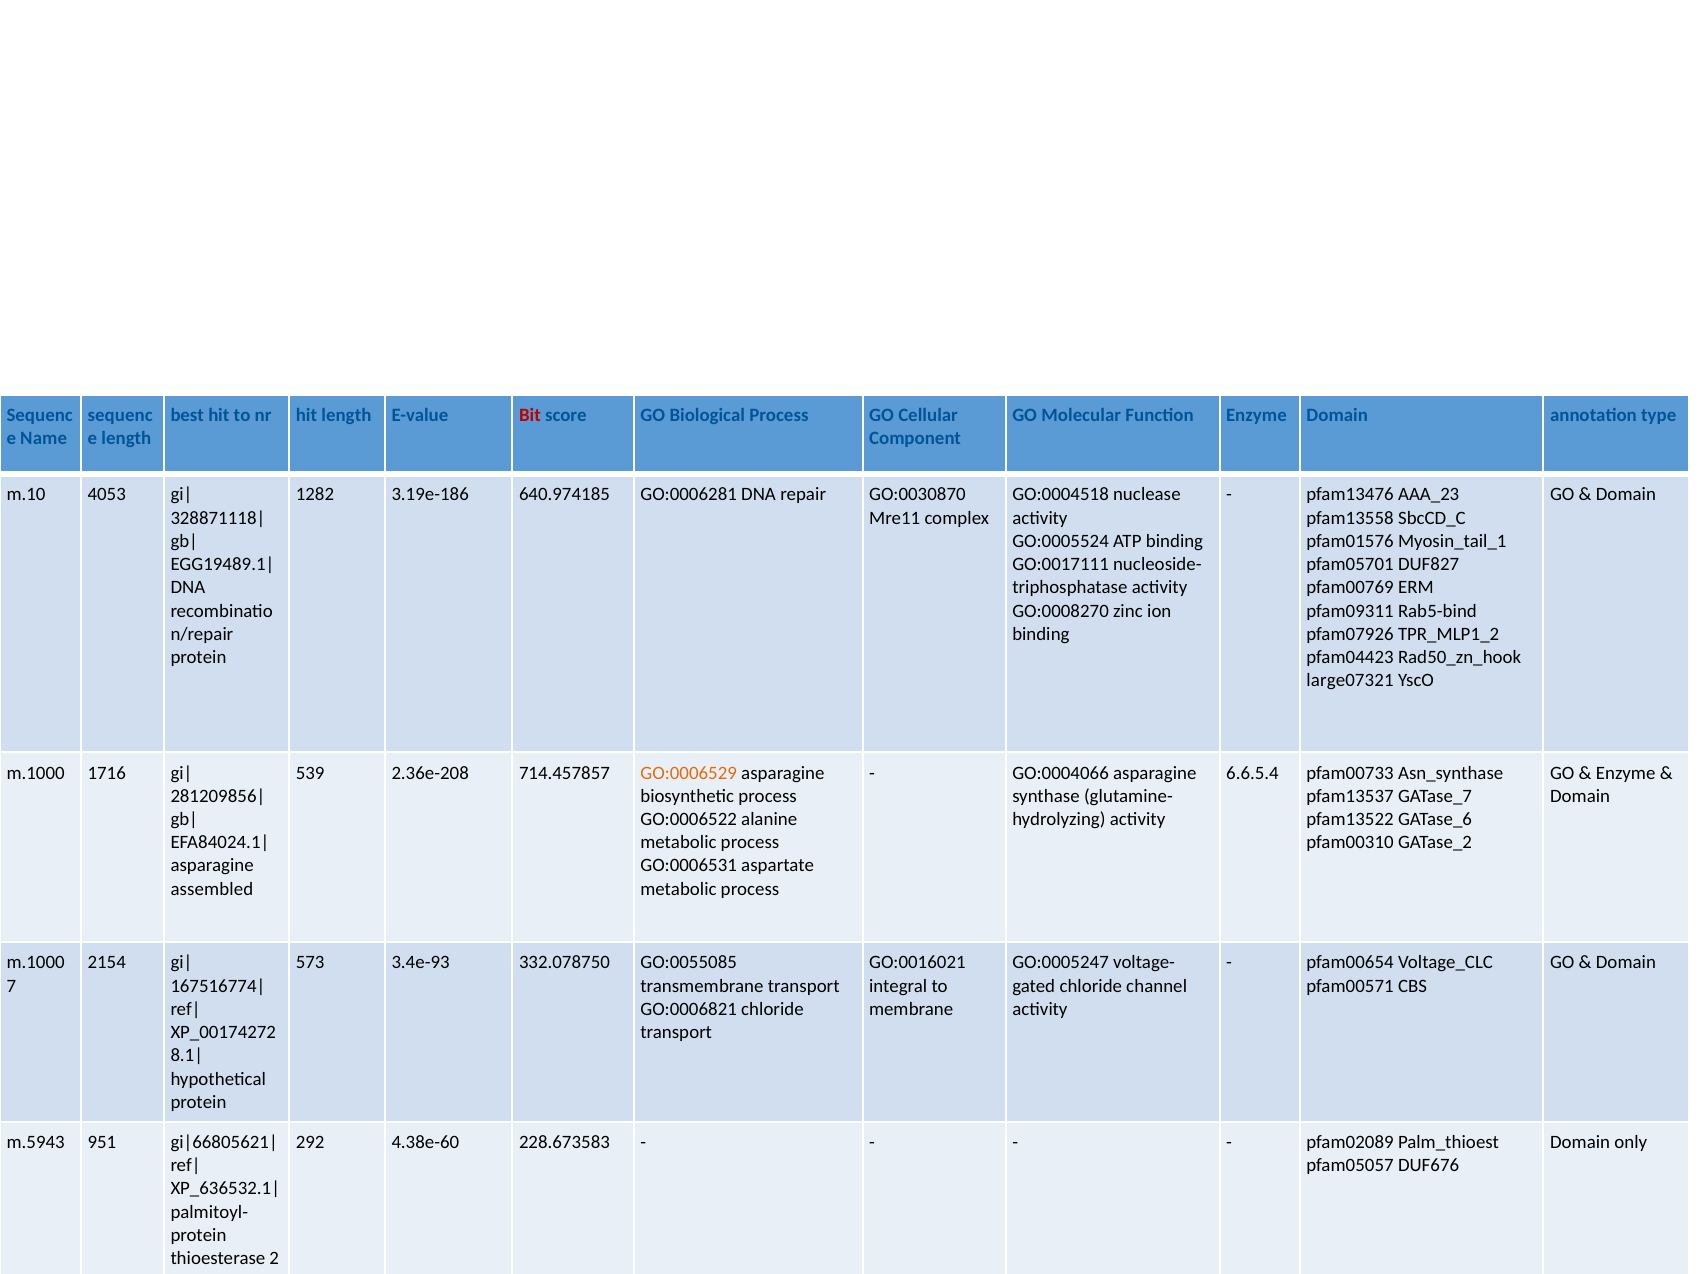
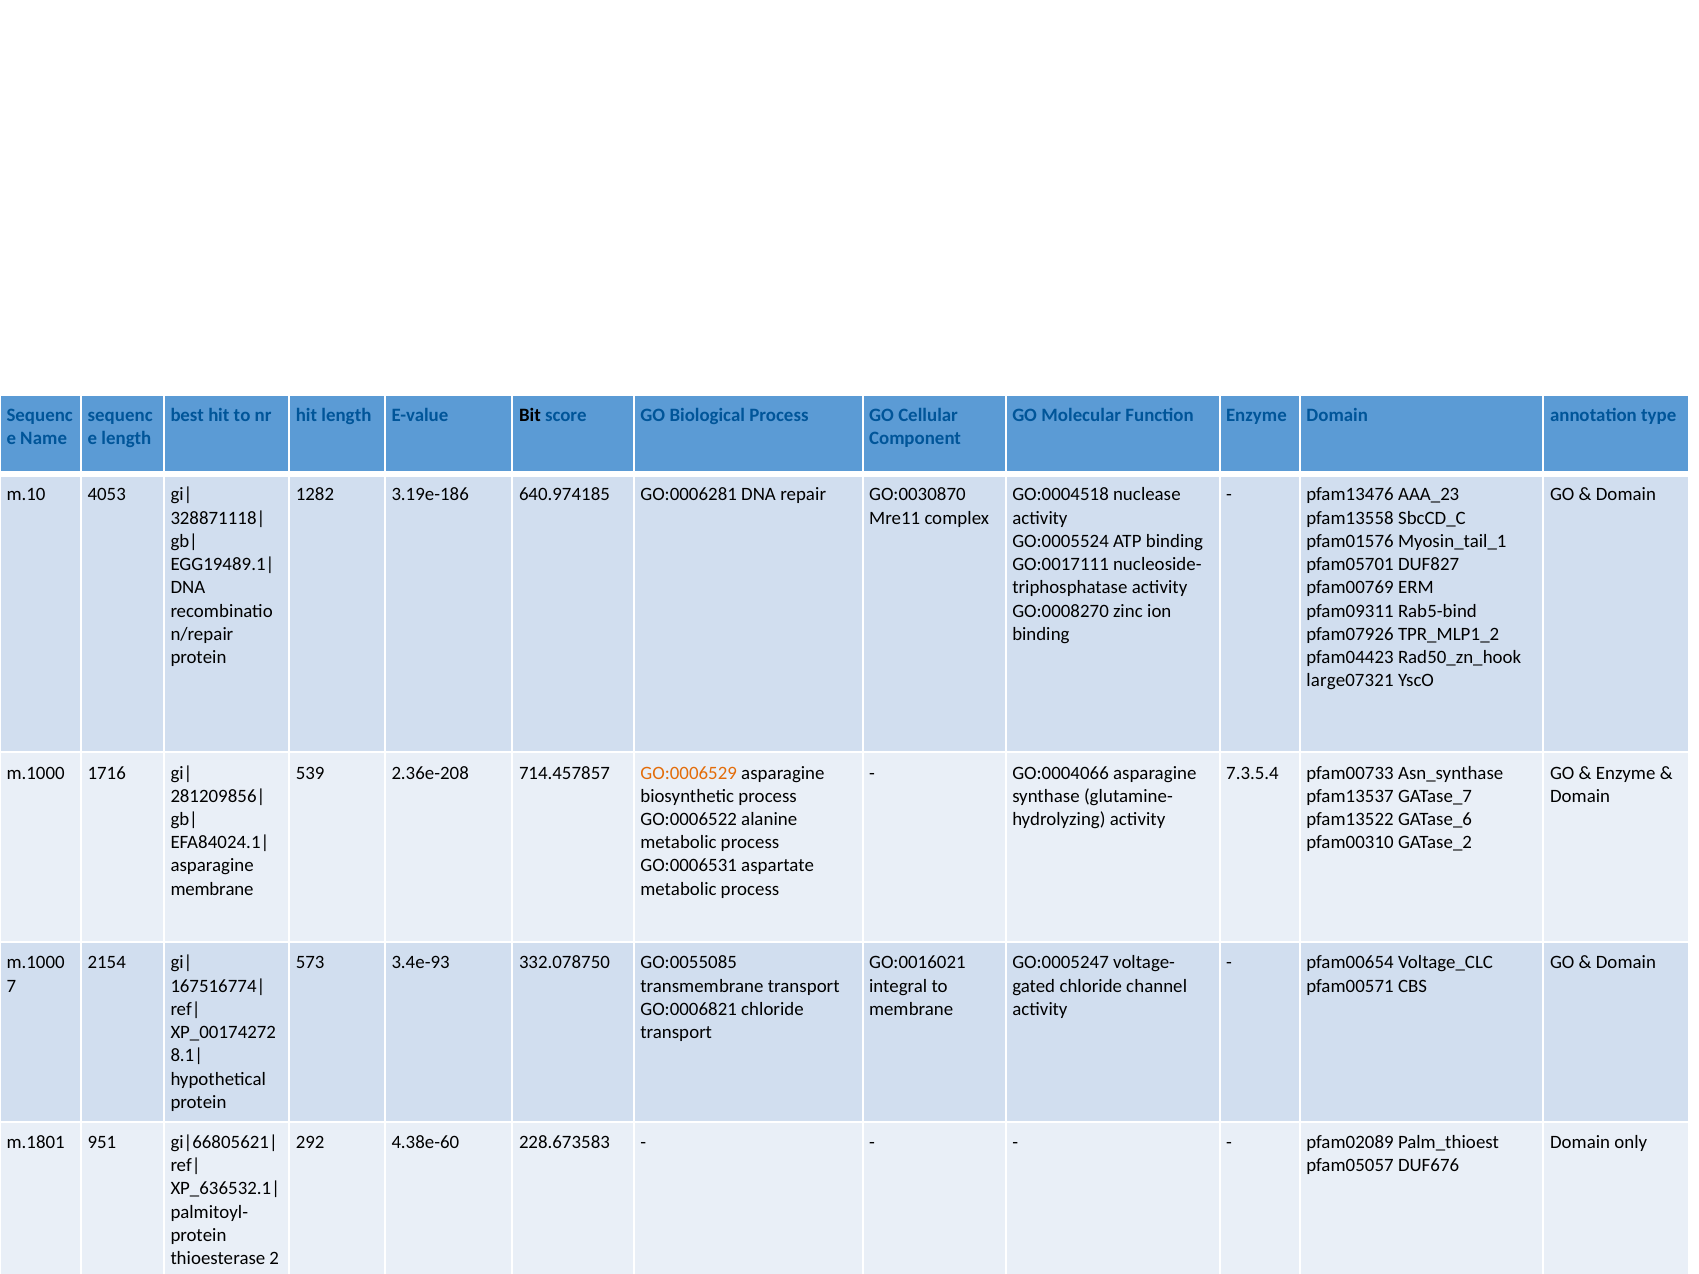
Bit colour: red -> black (530, 415)
6.6.5.4: 6.6.5.4 -> 7.3.5.4 (1252, 773)
assembled: assembled -> membrane (212, 889)
m.5943: m.5943 -> m.1801 (36, 1142)
